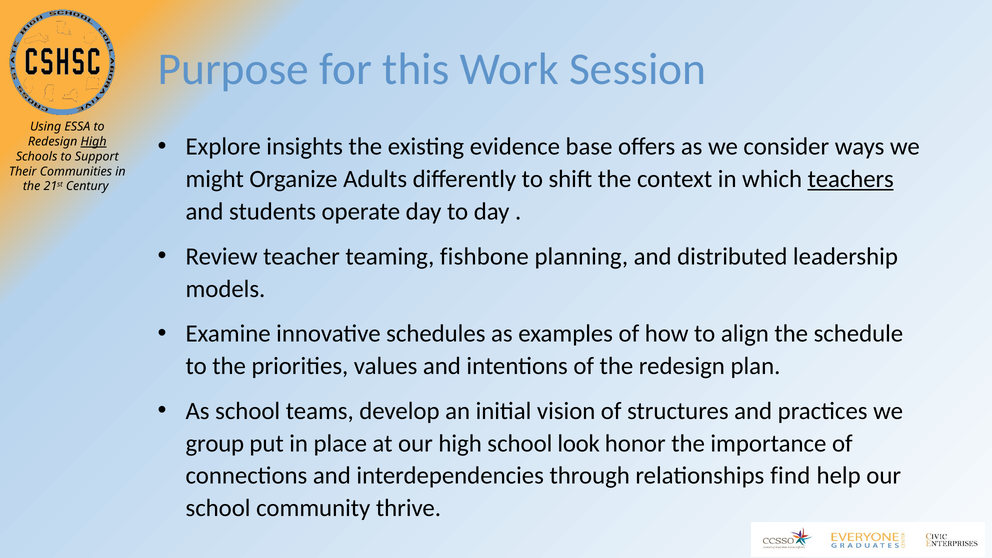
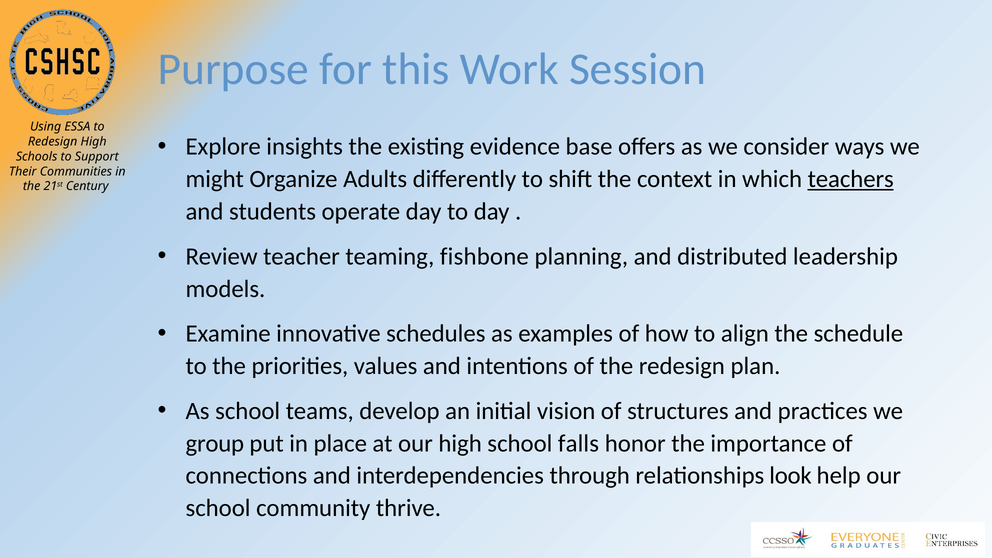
High underline: present -> none (94, 142)
look: look -> falls (578, 443)
find: find -> look (791, 476)
